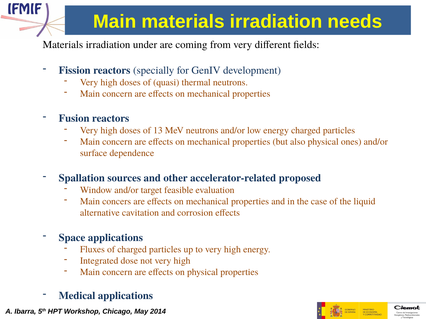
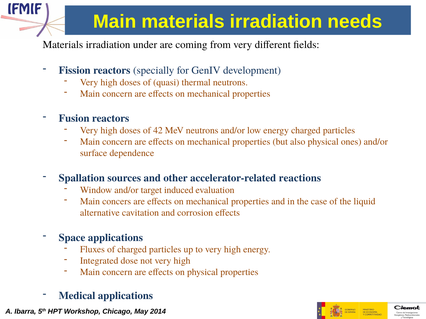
13: 13 -> 42 (158, 131)
proposed: proposed -> reactions (300, 178)
feasible: feasible -> induced (179, 190)
